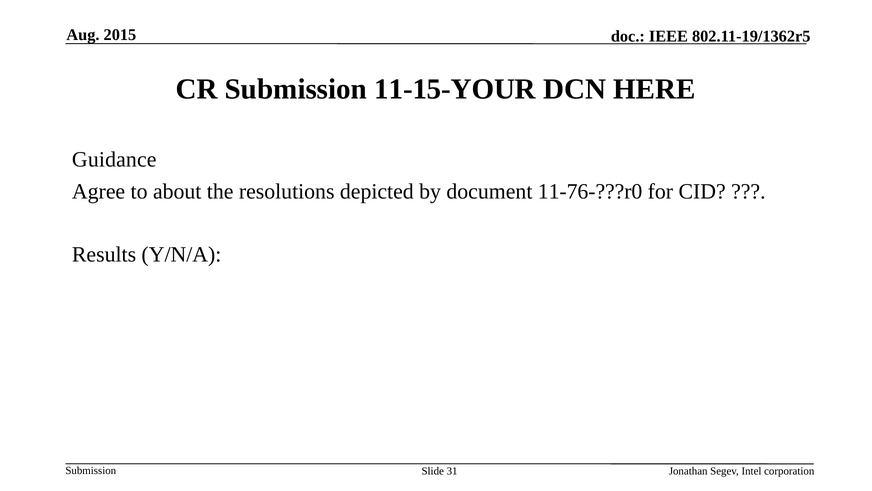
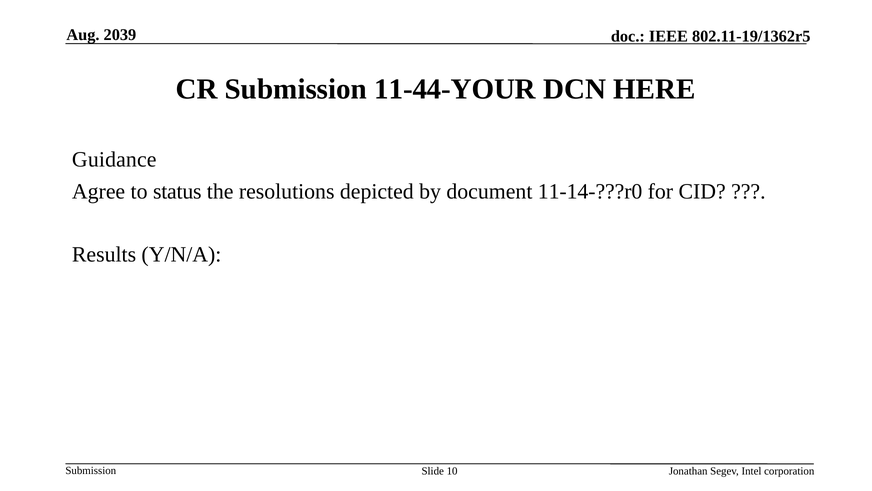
2015: 2015 -> 2039 (120, 35)
11-15-YOUR: 11-15-YOUR -> 11-44-YOUR (455, 89)
about: about -> status (177, 191)
11-76-???r0: 11-76-???r0 -> 11-14-???r0 (590, 191)
31: 31 -> 10 (452, 470)
